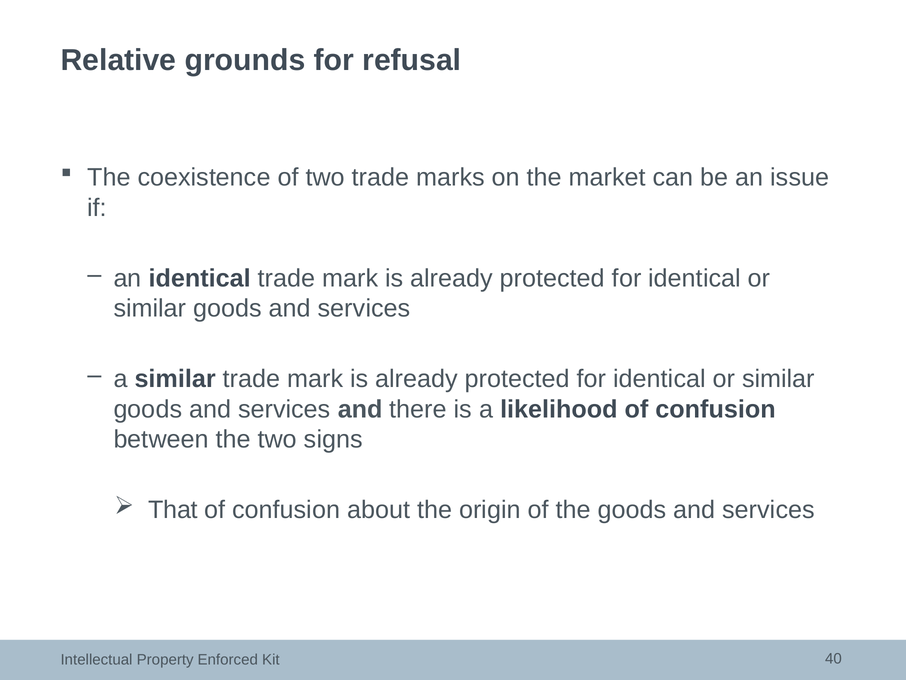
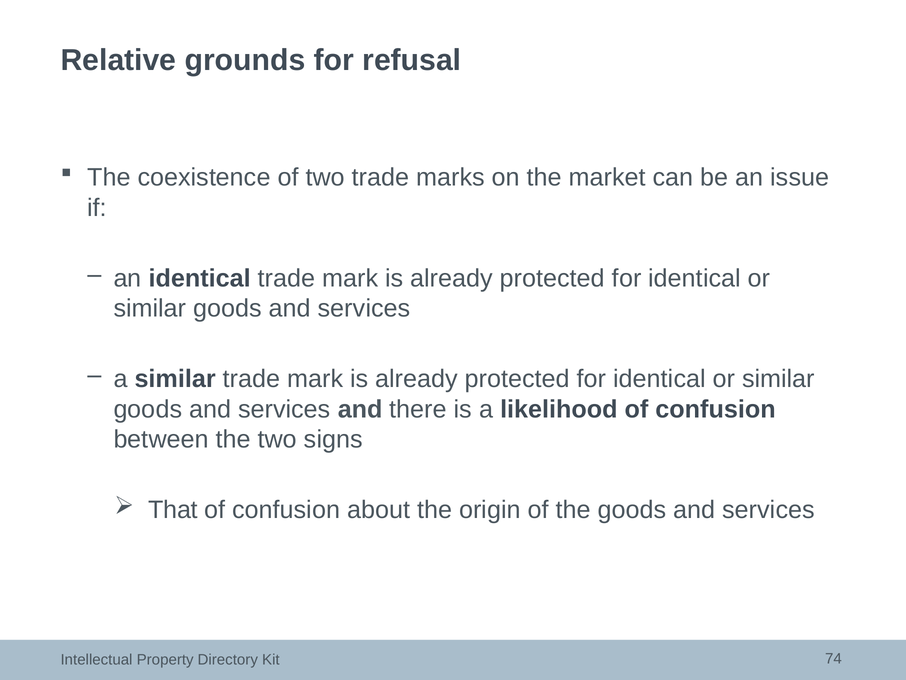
Enforced: Enforced -> Directory (228, 659)
40: 40 -> 74 (833, 658)
